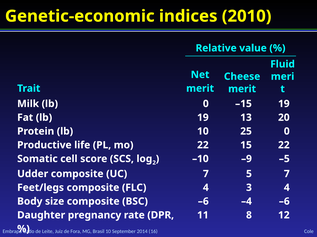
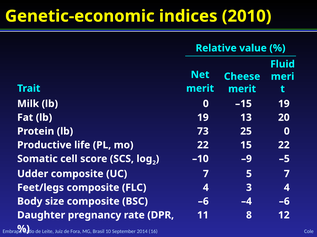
lb 10: 10 -> 73 (203, 132)
